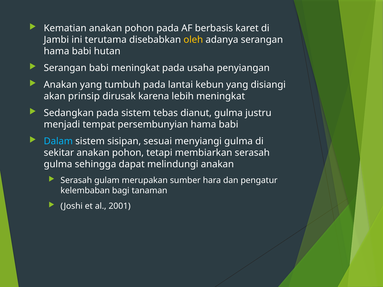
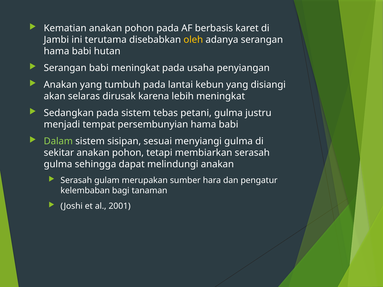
prinsip: prinsip -> selaras (84, 96)
dianut: dianut -> petani (196, 113)
Dalam colour: light blue -> light green (58, 141)
